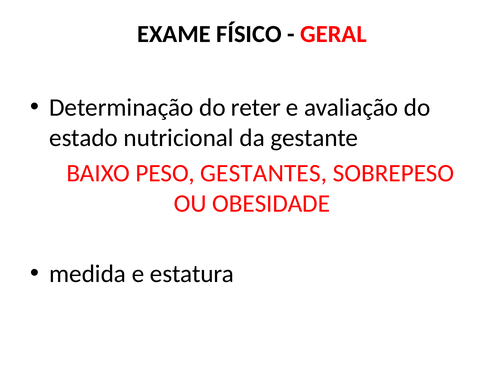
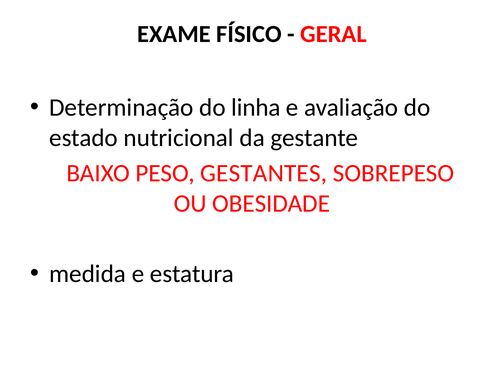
reter: reter -> linha (256, 108)
